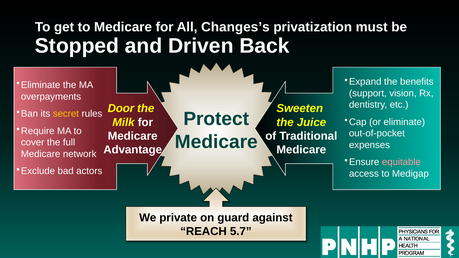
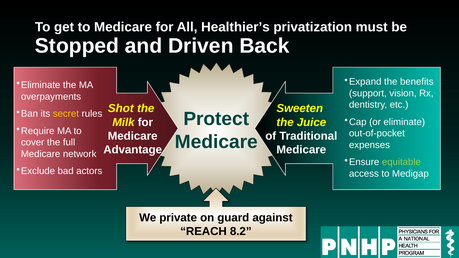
Changes’s: Changes’s -> Healthier’s (235, 27)
Door: Door -> Shot (121, 109)
equitable colour: pink -> light green (401, 162)
5.7: 5.7 -> 8.2 (241, 232)
